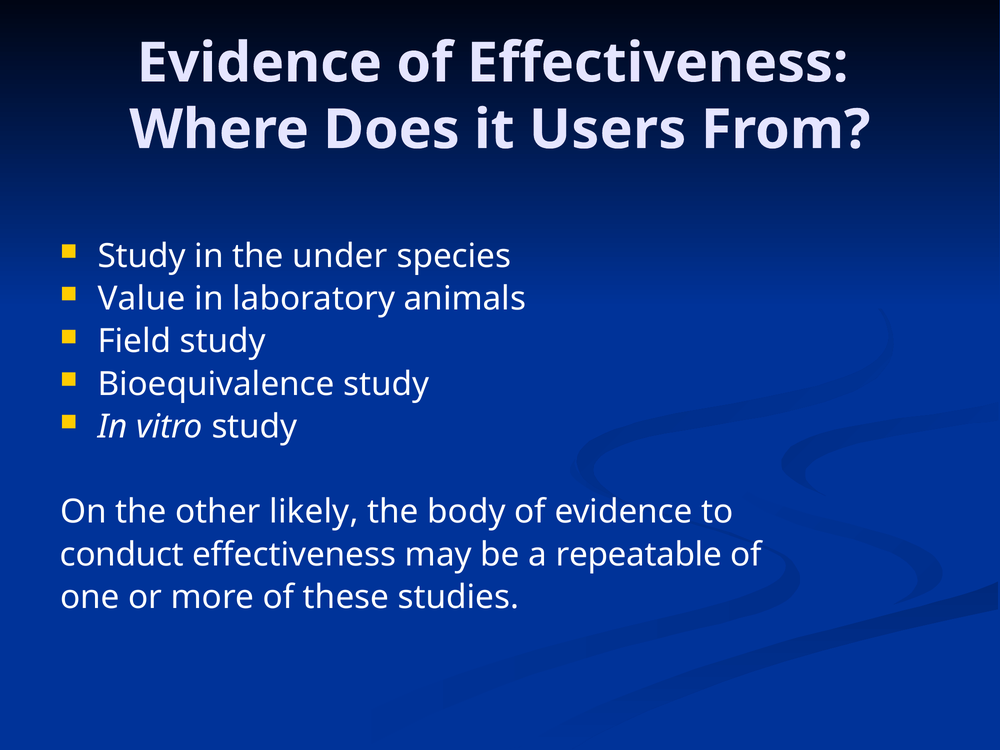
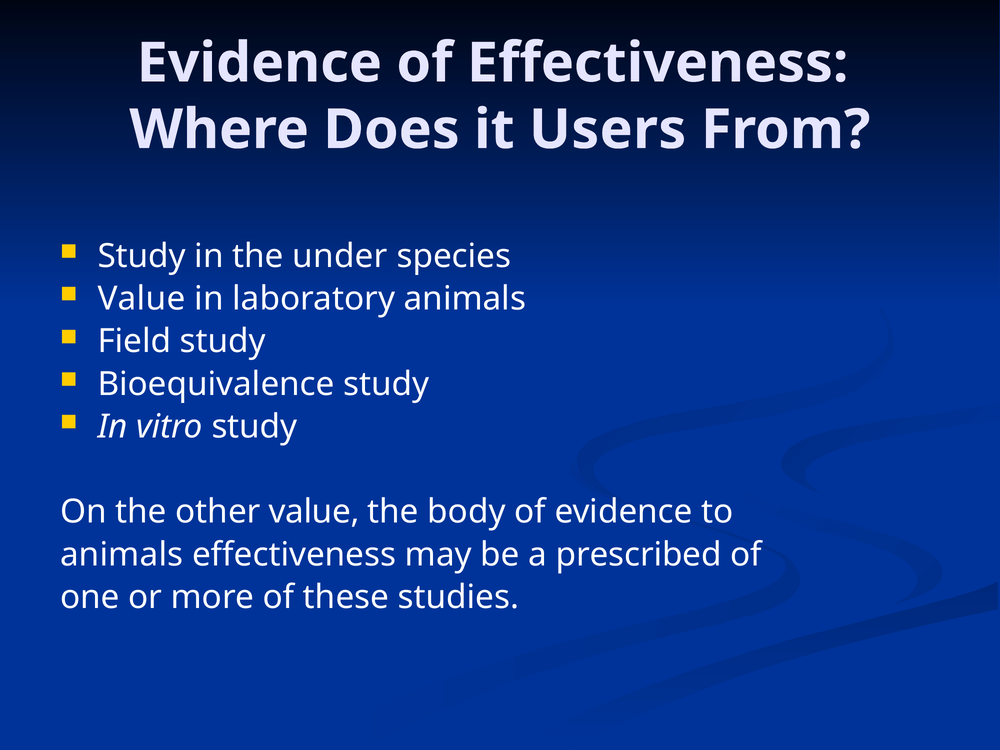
other likely: likely -> value (314, 512)
conduct: conduct -> animals (122, 555)
repeatable: repeatable -> prescribed (639, 555)
